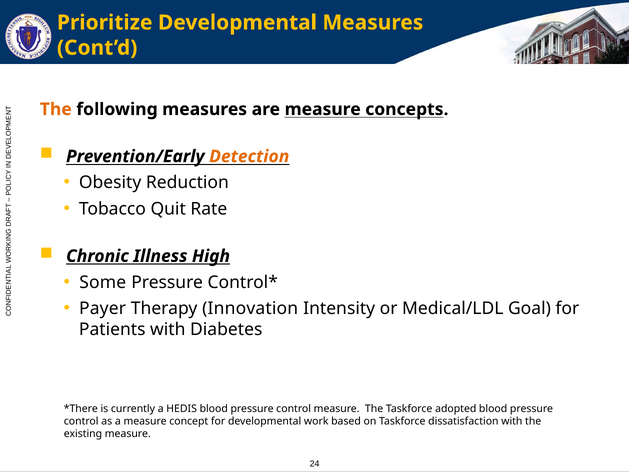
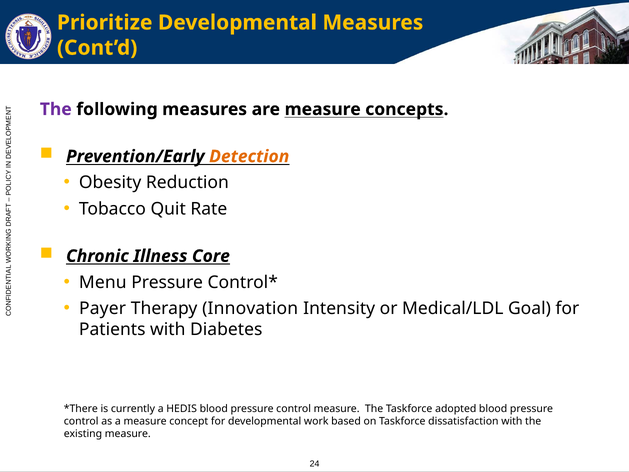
The colour: orange -> purple (56, 109)
High: High -> Core (211, 256)
Some: Some -> Menu (103, 282)
